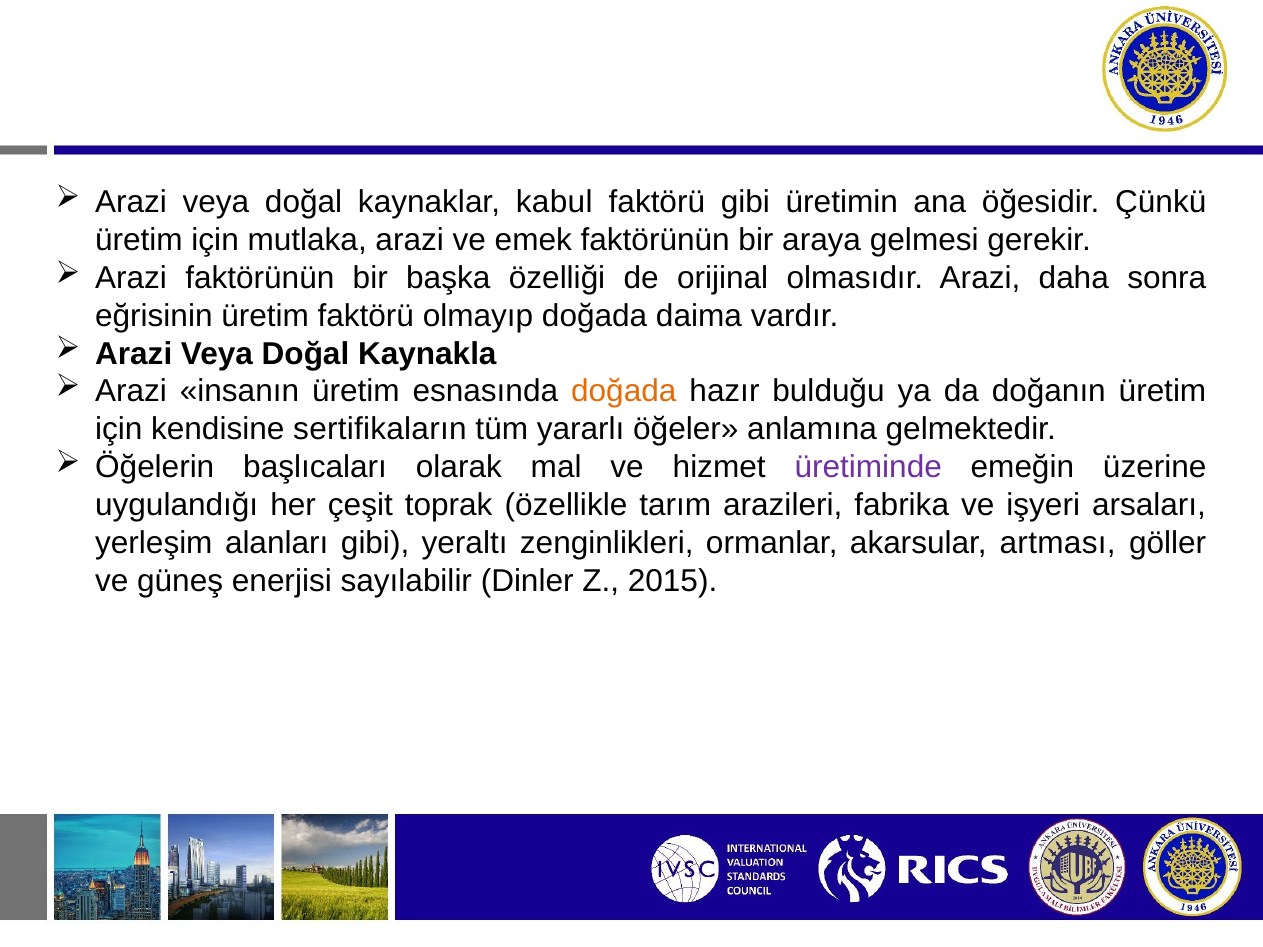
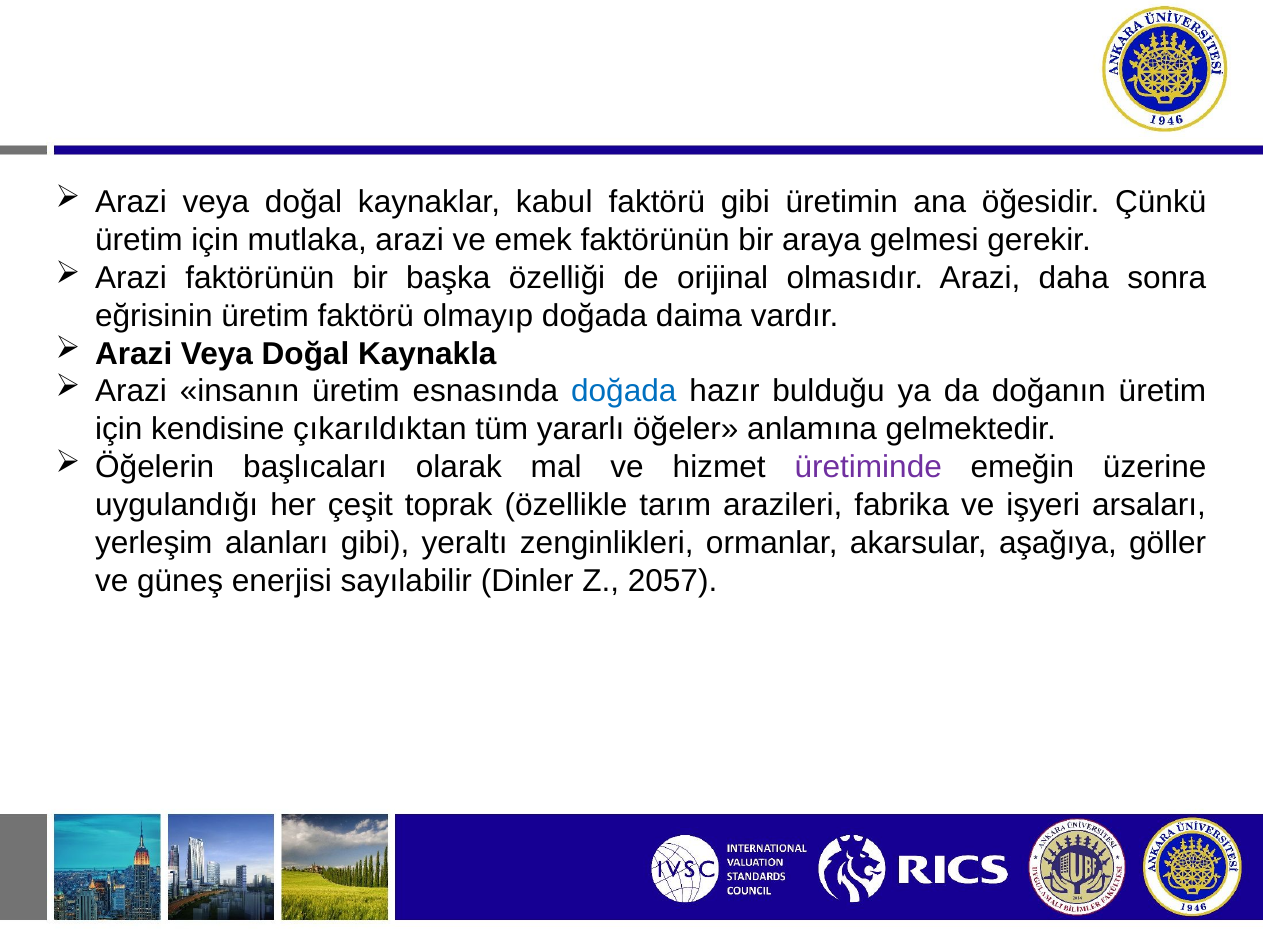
doğada colour: orange -> blue (624, 392)
sertifikaların: sertifikaların -> çıkarıldıktan (380, 429)
artması: artması -> aşağıya (1058, 543)
2015: 2015 -> 2057 (673, 581)
